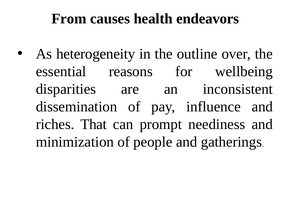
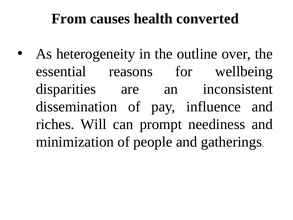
endeavors: endeavors -> converted (208, 19)
That: That -> Will (94, 124)
